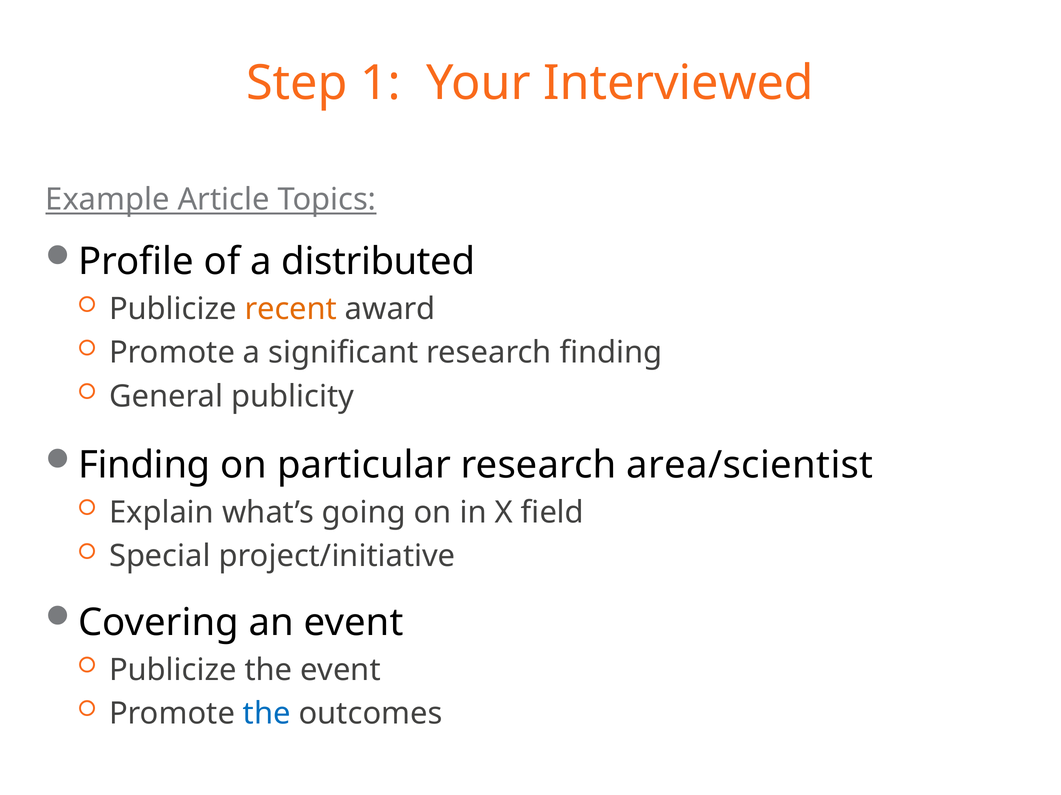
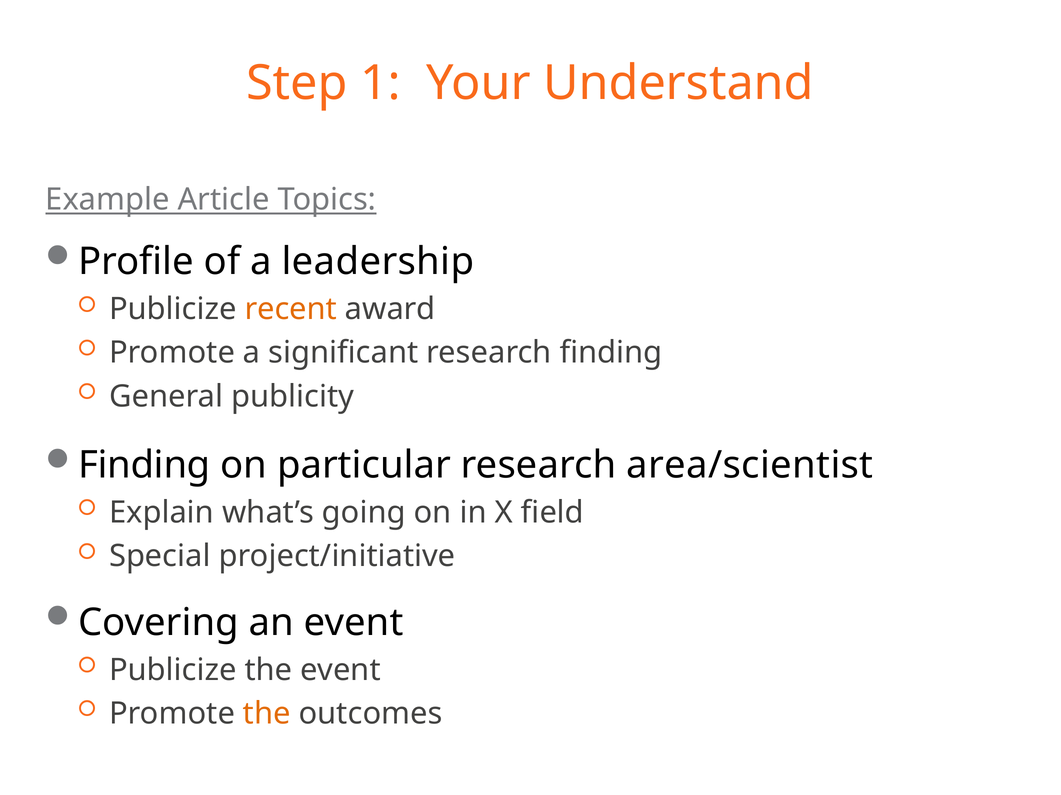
Interviewed: Interviewed -> Understand (679, 84)
distributed: distributed -> leadership (378, 262)
the colour: blue -> orange (267, 714)
